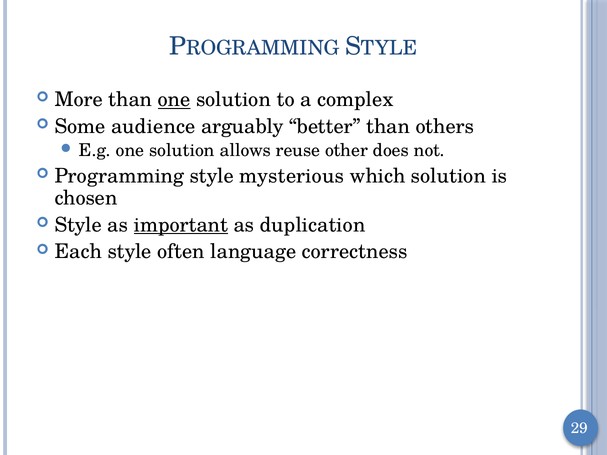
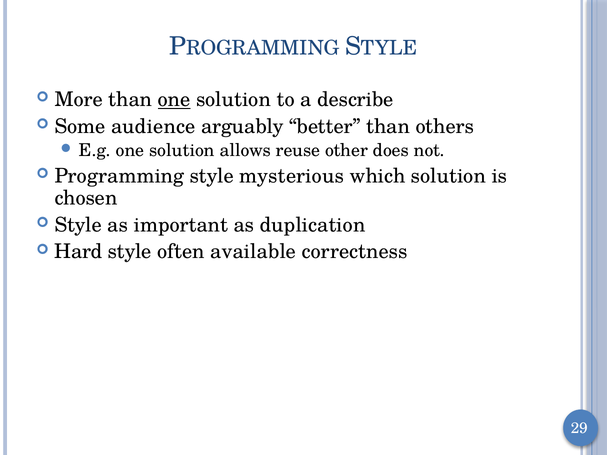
complex: complex -> describe (355, 100)
important underline: present -> none (181, 225)
Each: Each -> Hard (78, 252)
language: language -> available (253, 252)
